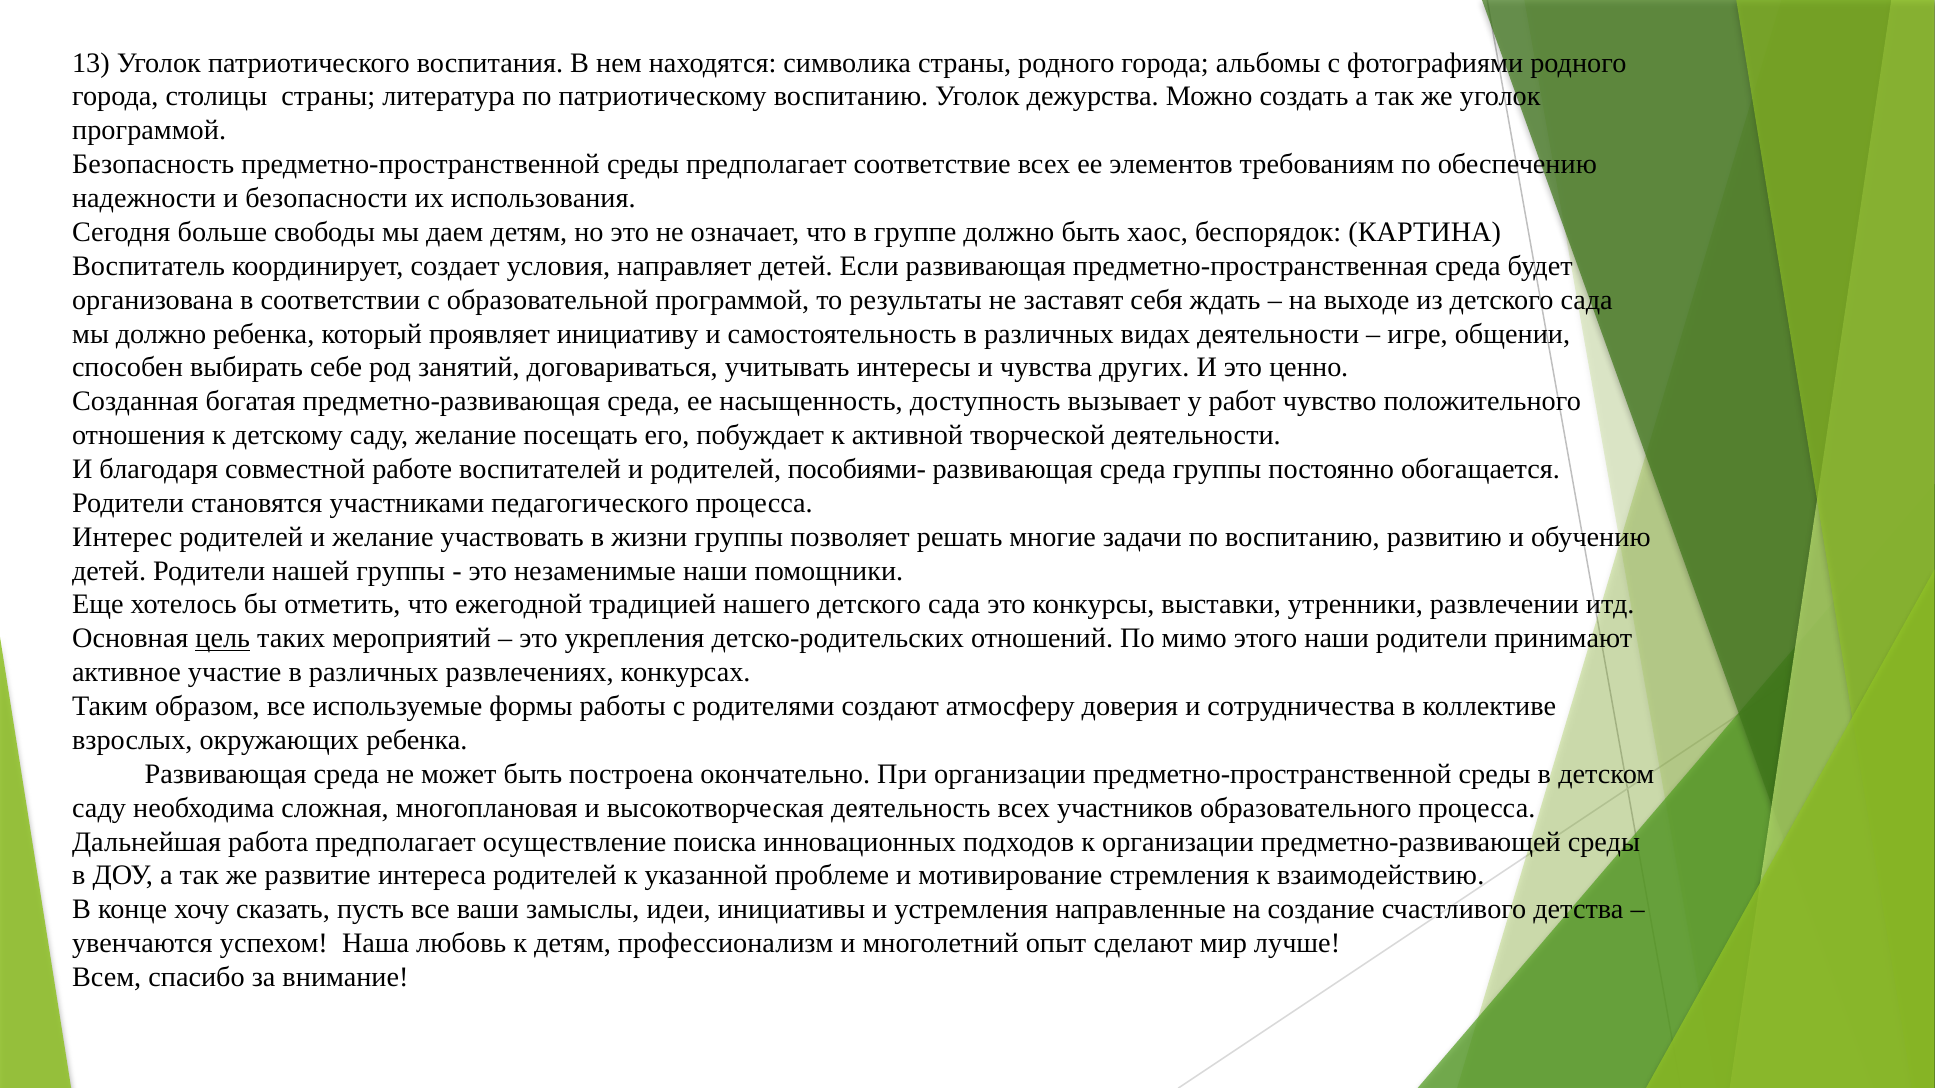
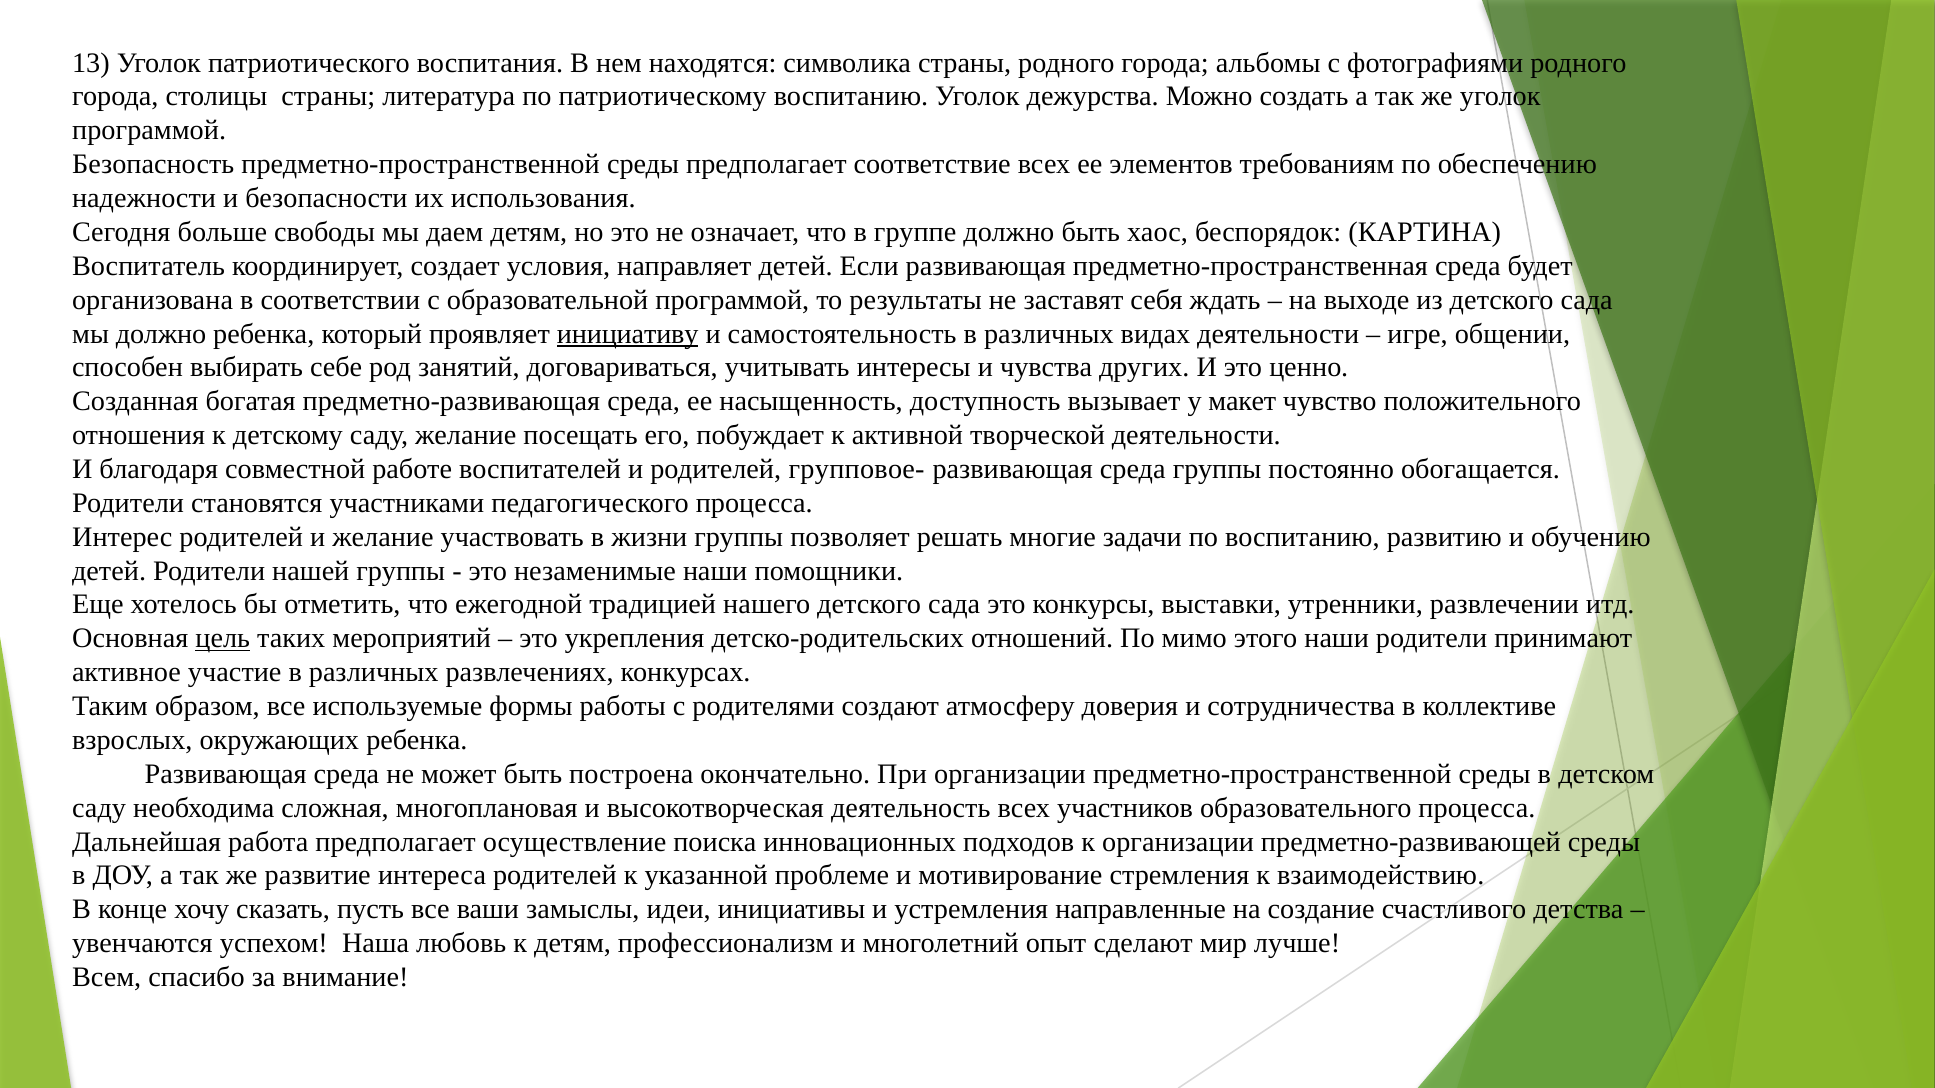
инициативу underline: none -> present (628, 334)
работ: работ -> макет (1242, 402)
пособиями-: пособиями- -> групповое- (857, 469)
